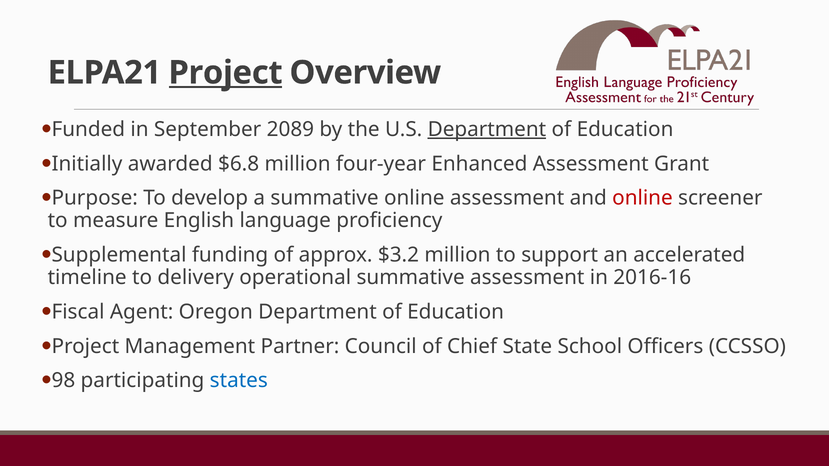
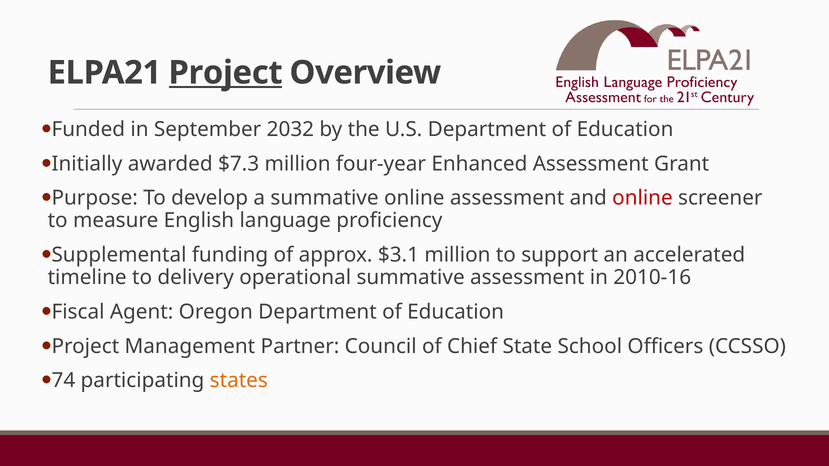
2089: 2089 -> 2032 (290, 129)
Department underline: present -> none (487, 129)
$6.8: $6.8 -> $7.3 (239, 164)
$3.2: $3.2 -> $3.1 (398, 255)
2016-16: 2016-16 -> 2010-16 (652, 277)
98: 98 -> 74 (63, 381)
states colour: blue -> orange (239, 381)
